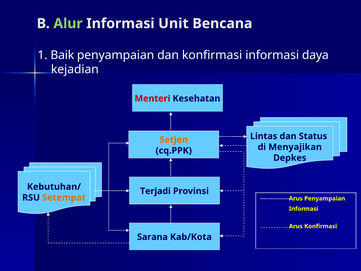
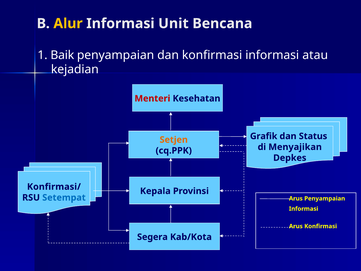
Alur colour: light green -> yellow (68, 23)
daya: daya -> atau (315, 55)
Lintas: Lintas -> Grafik (264, 136)
Kebutuhan/: Kebutuhan/ -> Konfirmasi/ (54, 187)
Terjadi: Terjadi -> Kepala (155, 191)
Setempat colour: orange -> blue (64, 197)
Sarana: Sarana -> Segera (152, 237)
